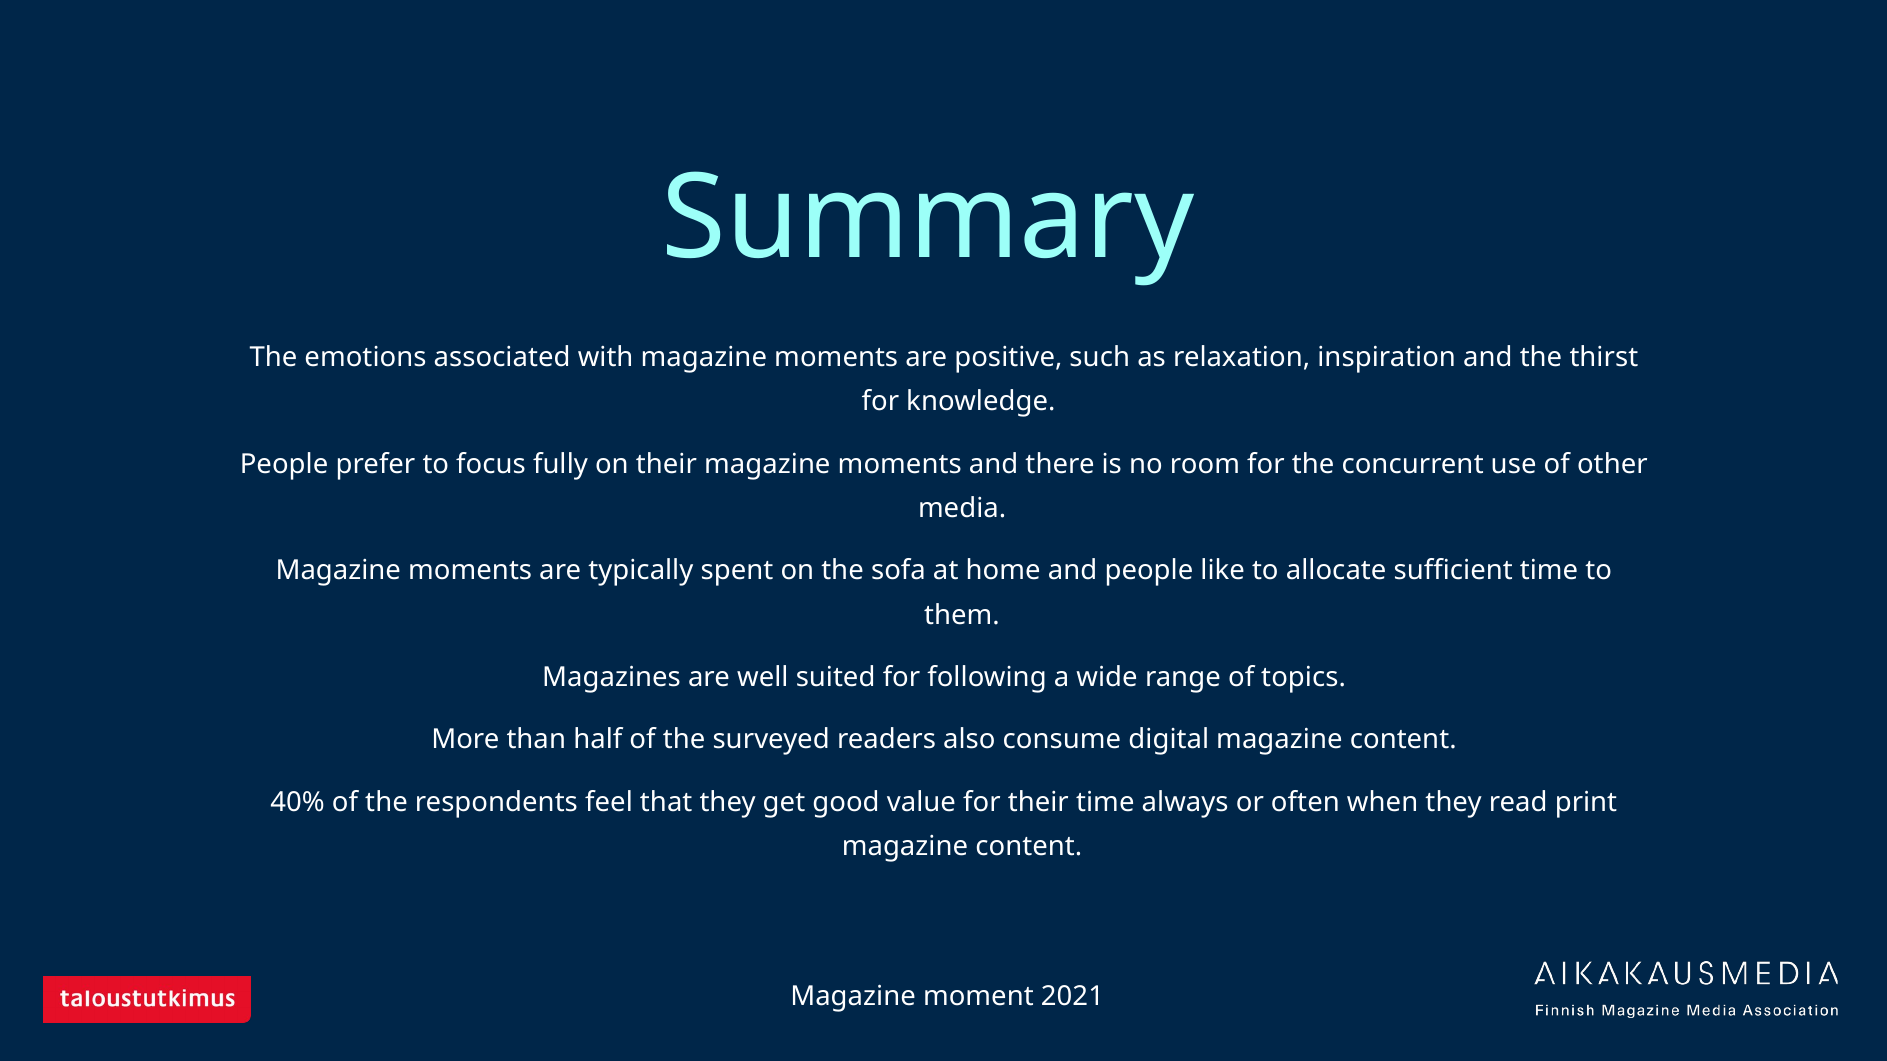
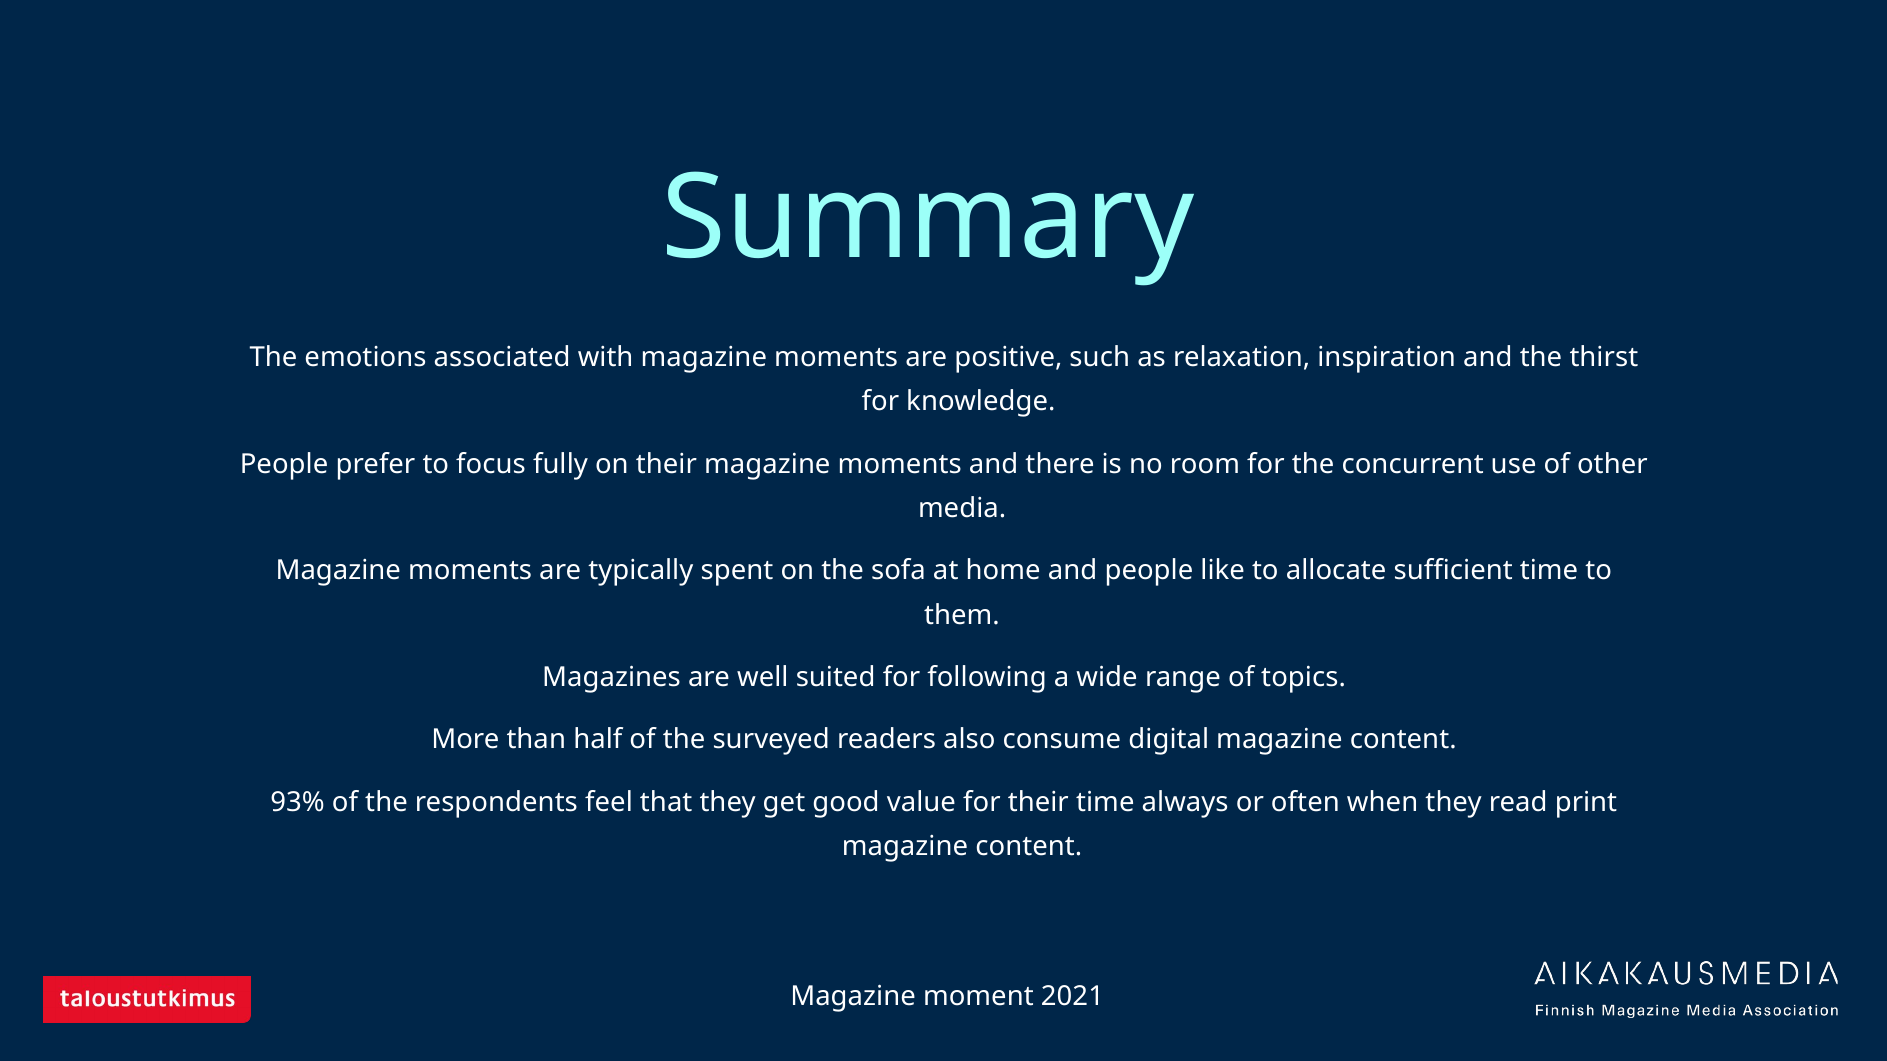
40%: 40% -> 93% (298, 802)
